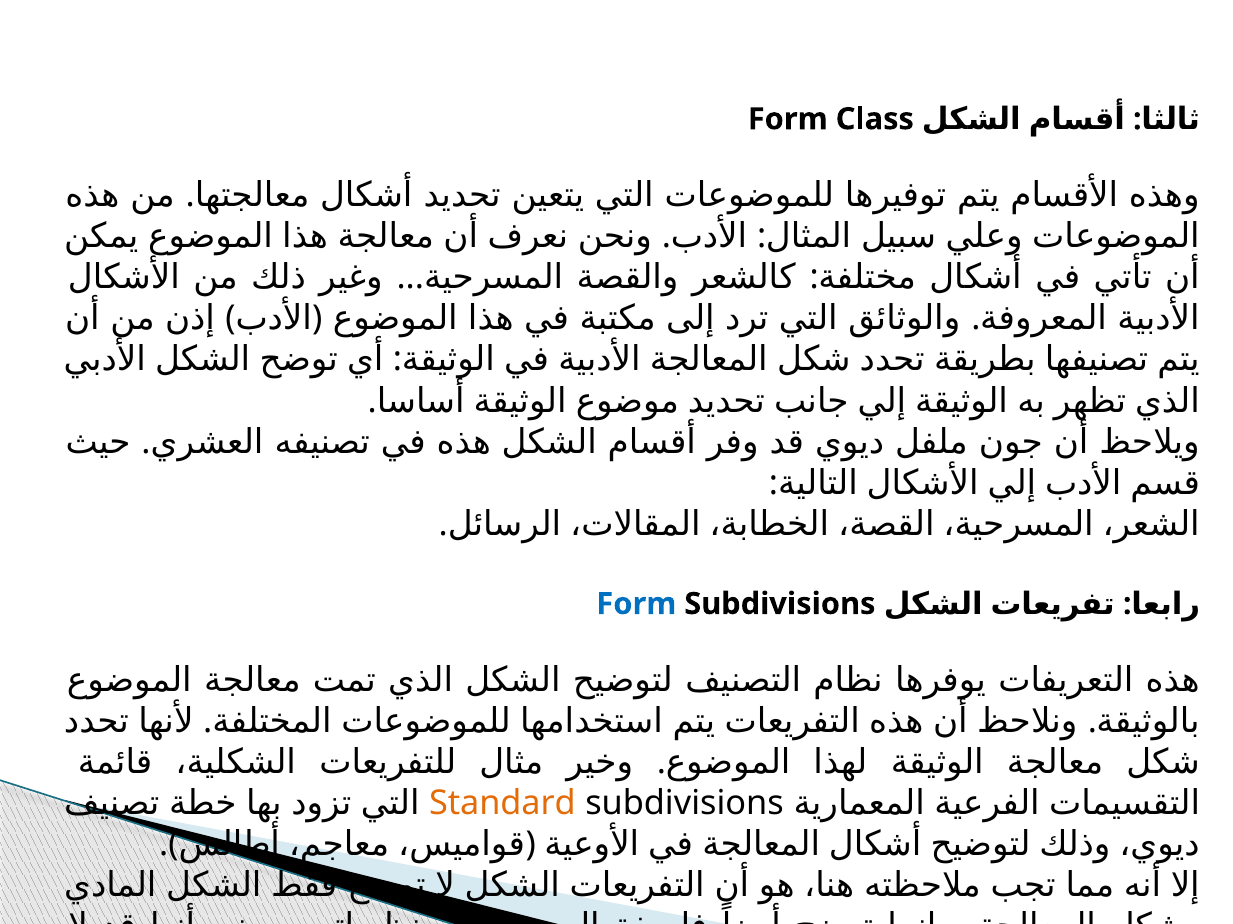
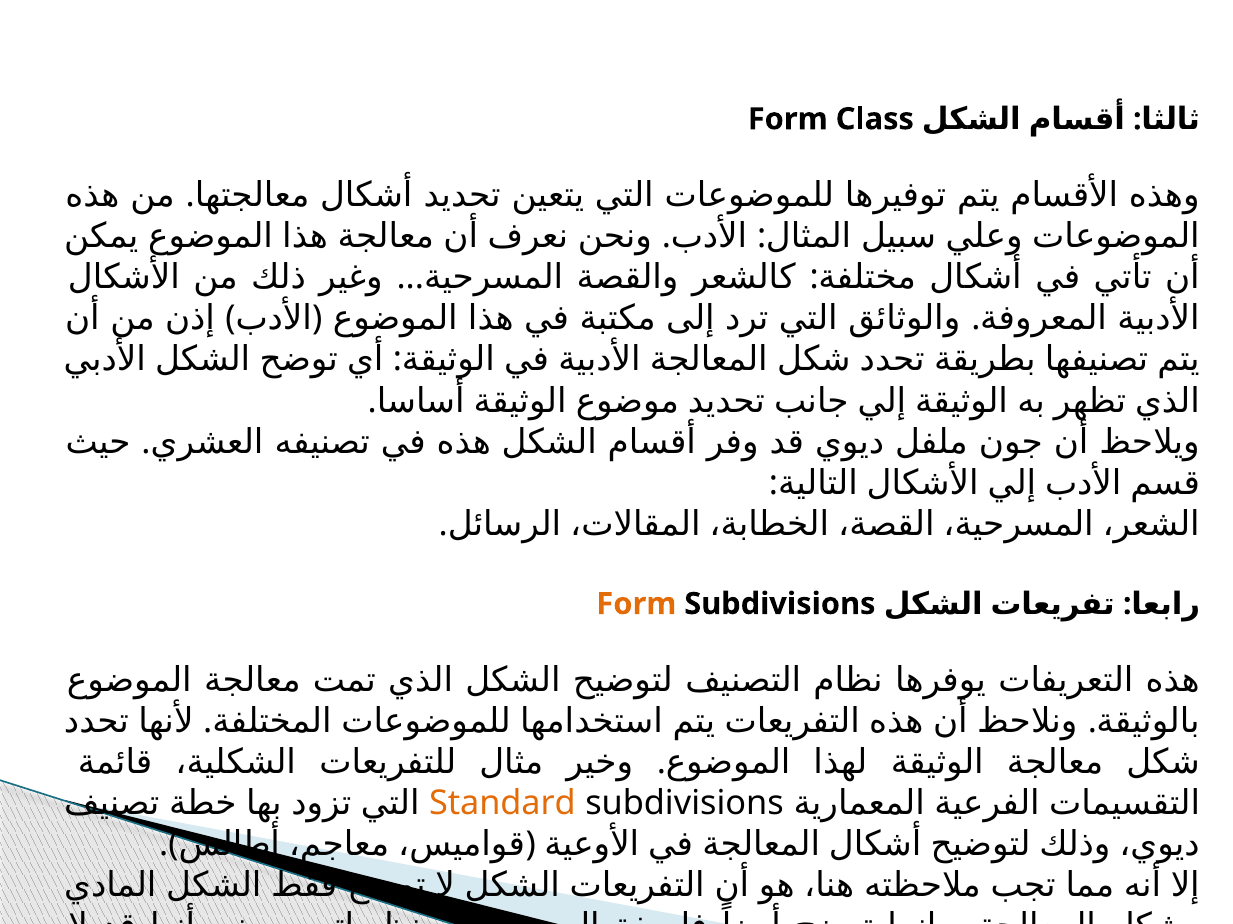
Form colour: blue -> orange (636, 604)
